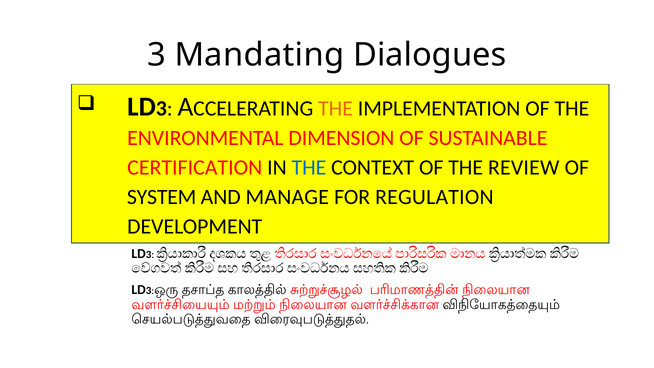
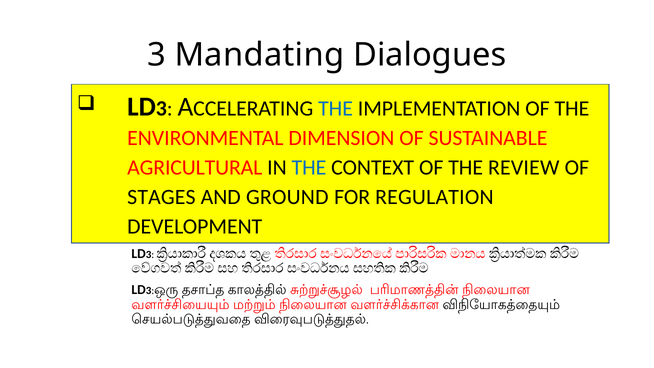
THE colour: orange -> blue (336, 109)
CERTIFICATION: CERTIFICATION -> AGRICULTURAL (195, 168)
SYSTEM: SYSTEM -> STAGES (161, 197)
MANAGE: MANAGE -> GROUND (287, 197)
